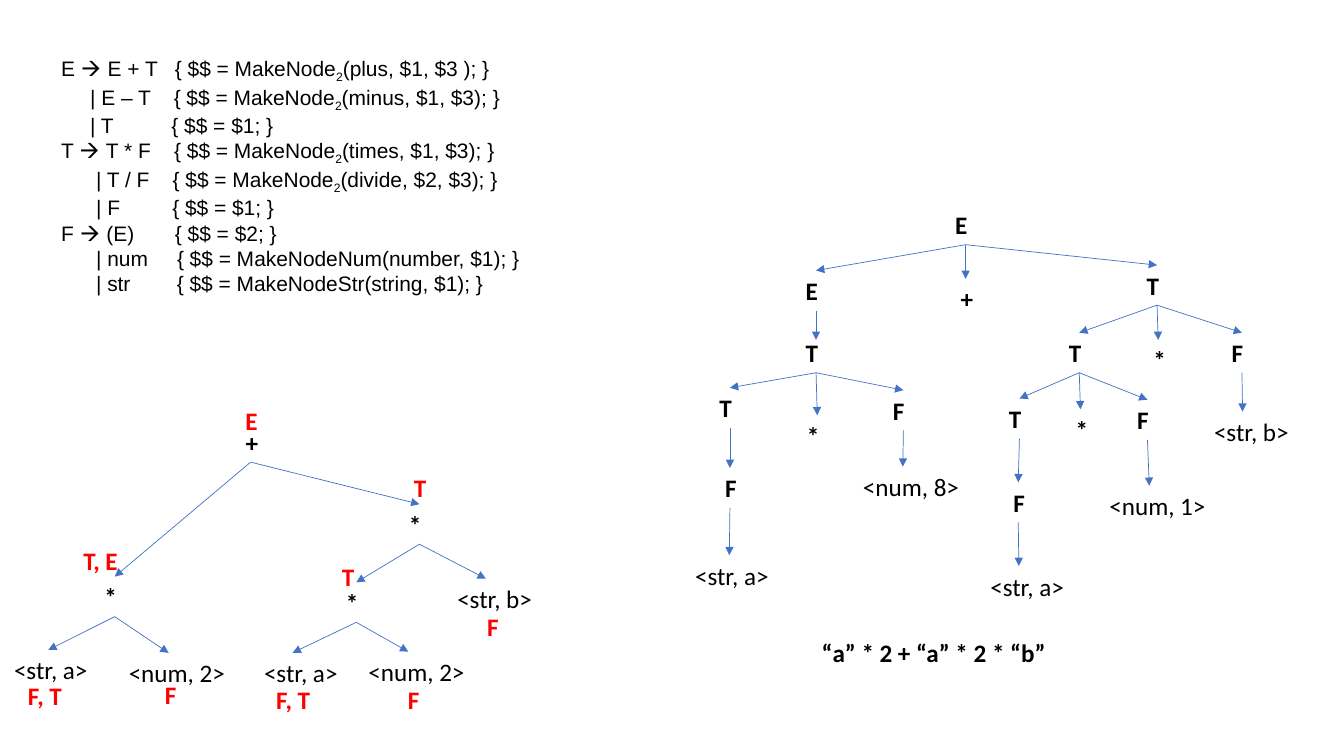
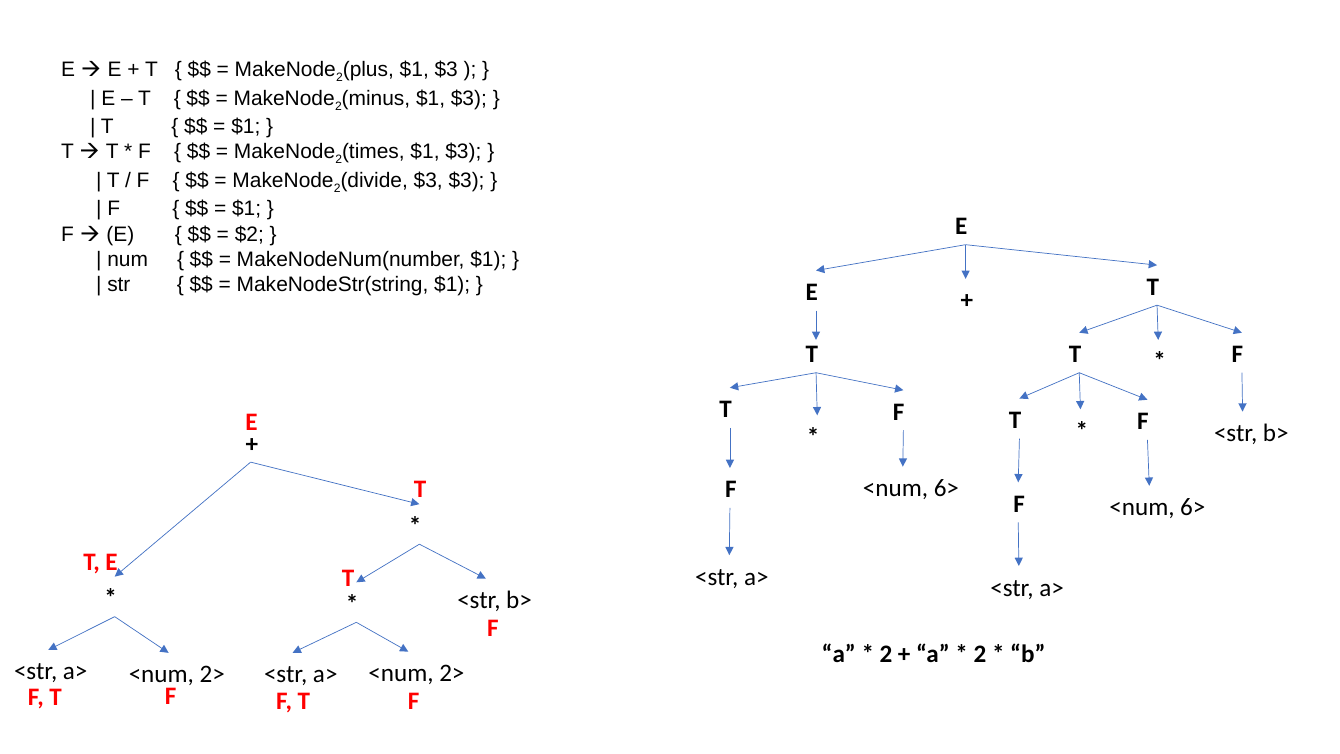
$2: $2 -> $3 (428, 180)
8>: 8> -> 6> (946, 488)
1>: 1> -> 6> (1193, 507)
